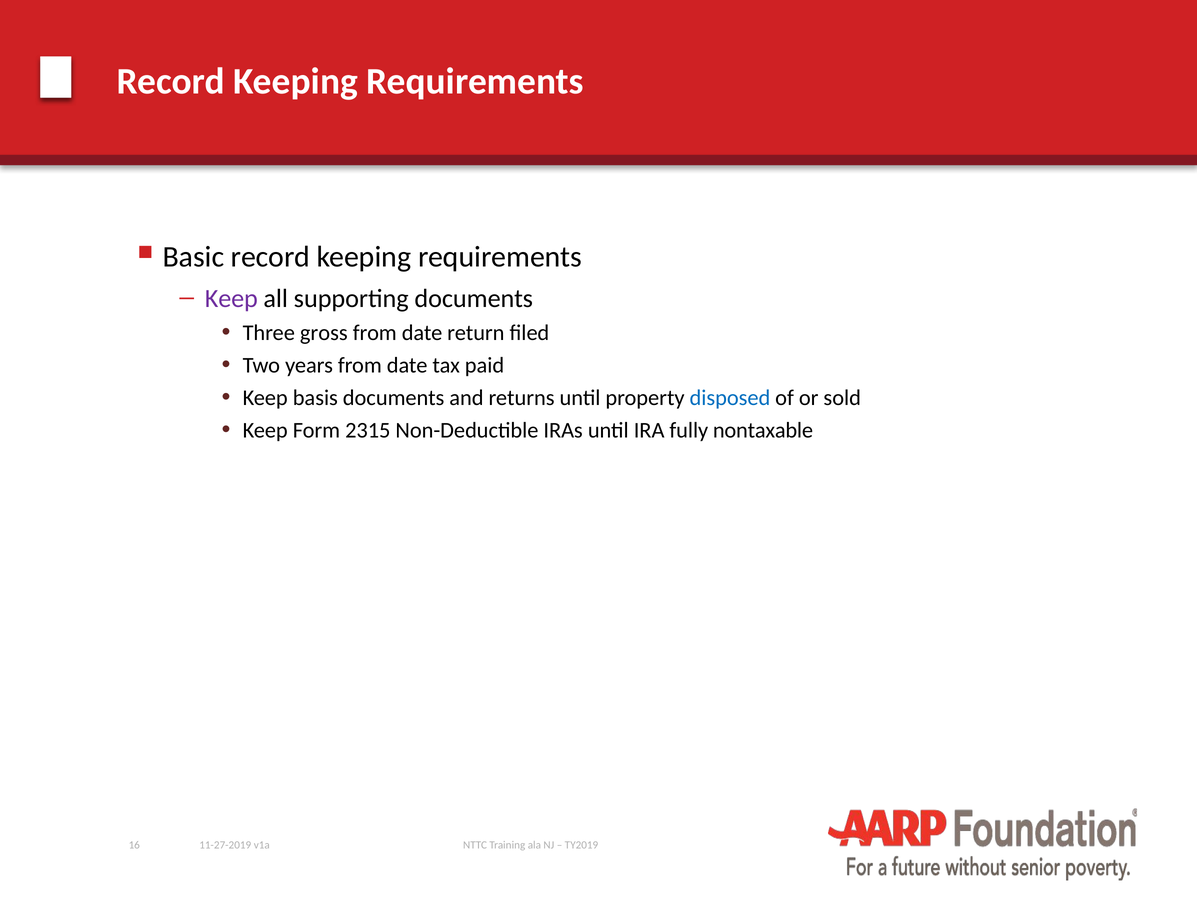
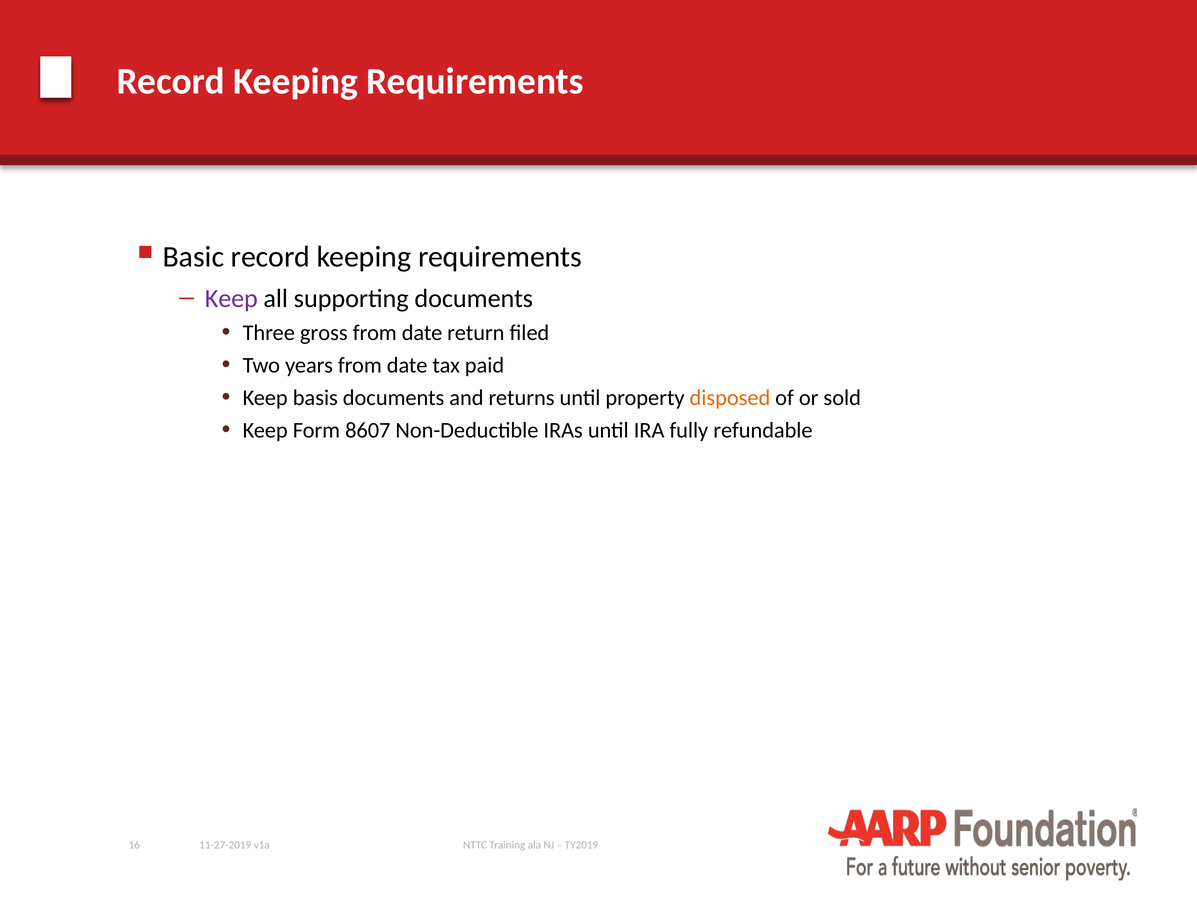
disposed colour: blue -> orange (730, 398)
2315: 2315 -> 8607 (368, 430)
nontaxable: nontaxable -> refundable (763, 430)
